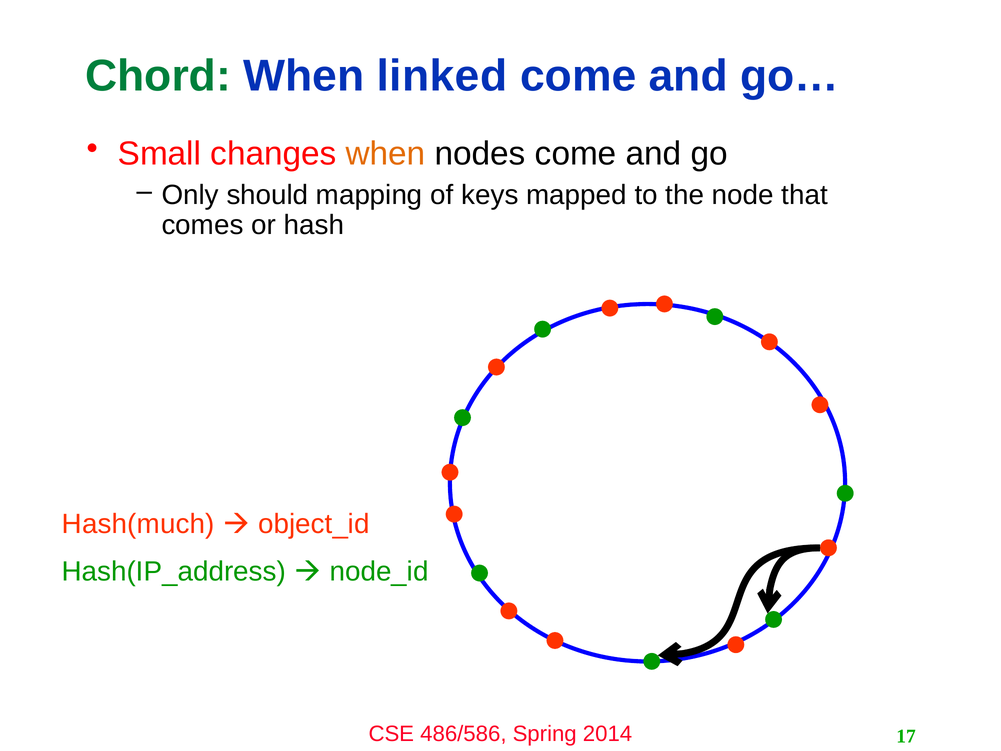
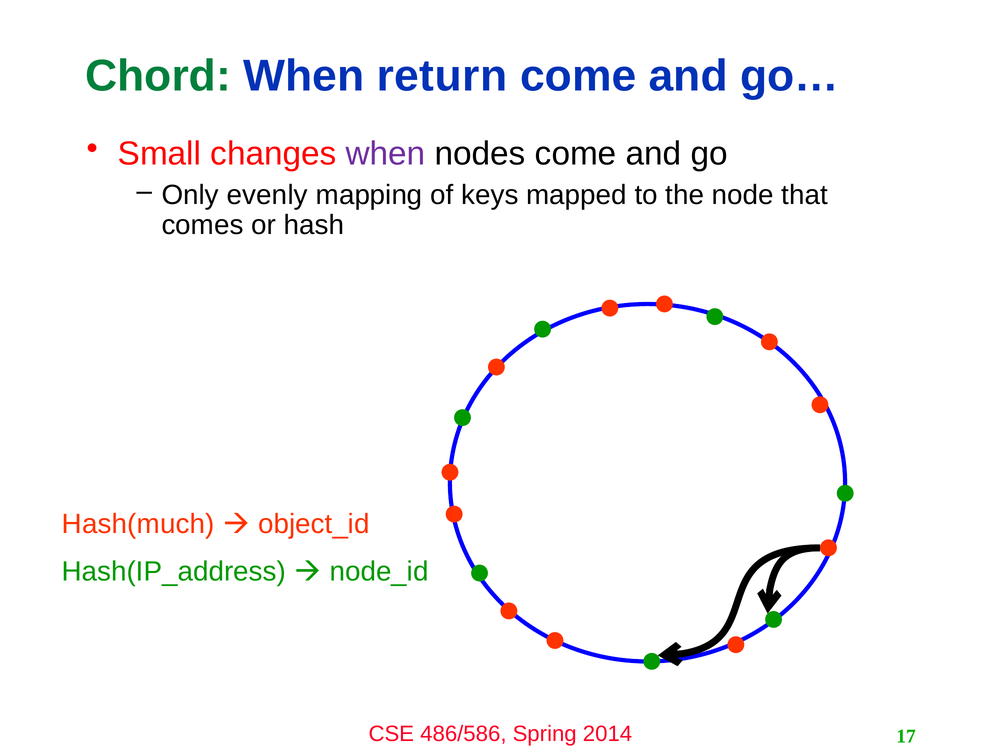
linked: linked -> return (442, 76)
when colour: orange -> purple (386, 154)
should: should -> evenly (267, 195)
